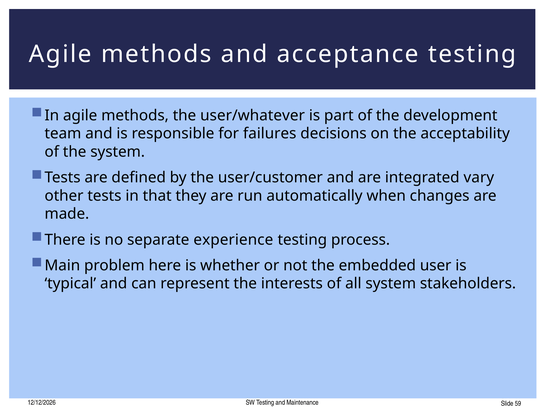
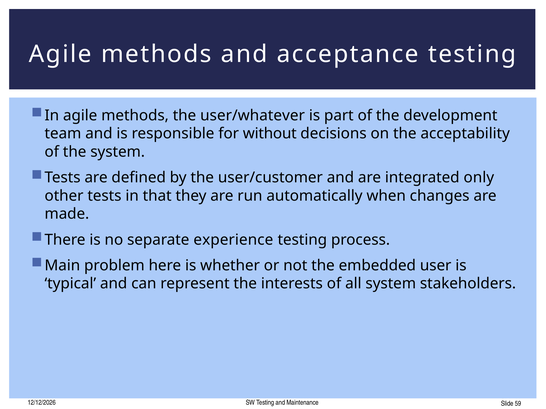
failures: failures -> without (270, 134)
vary: vary -> only (479, 178)
